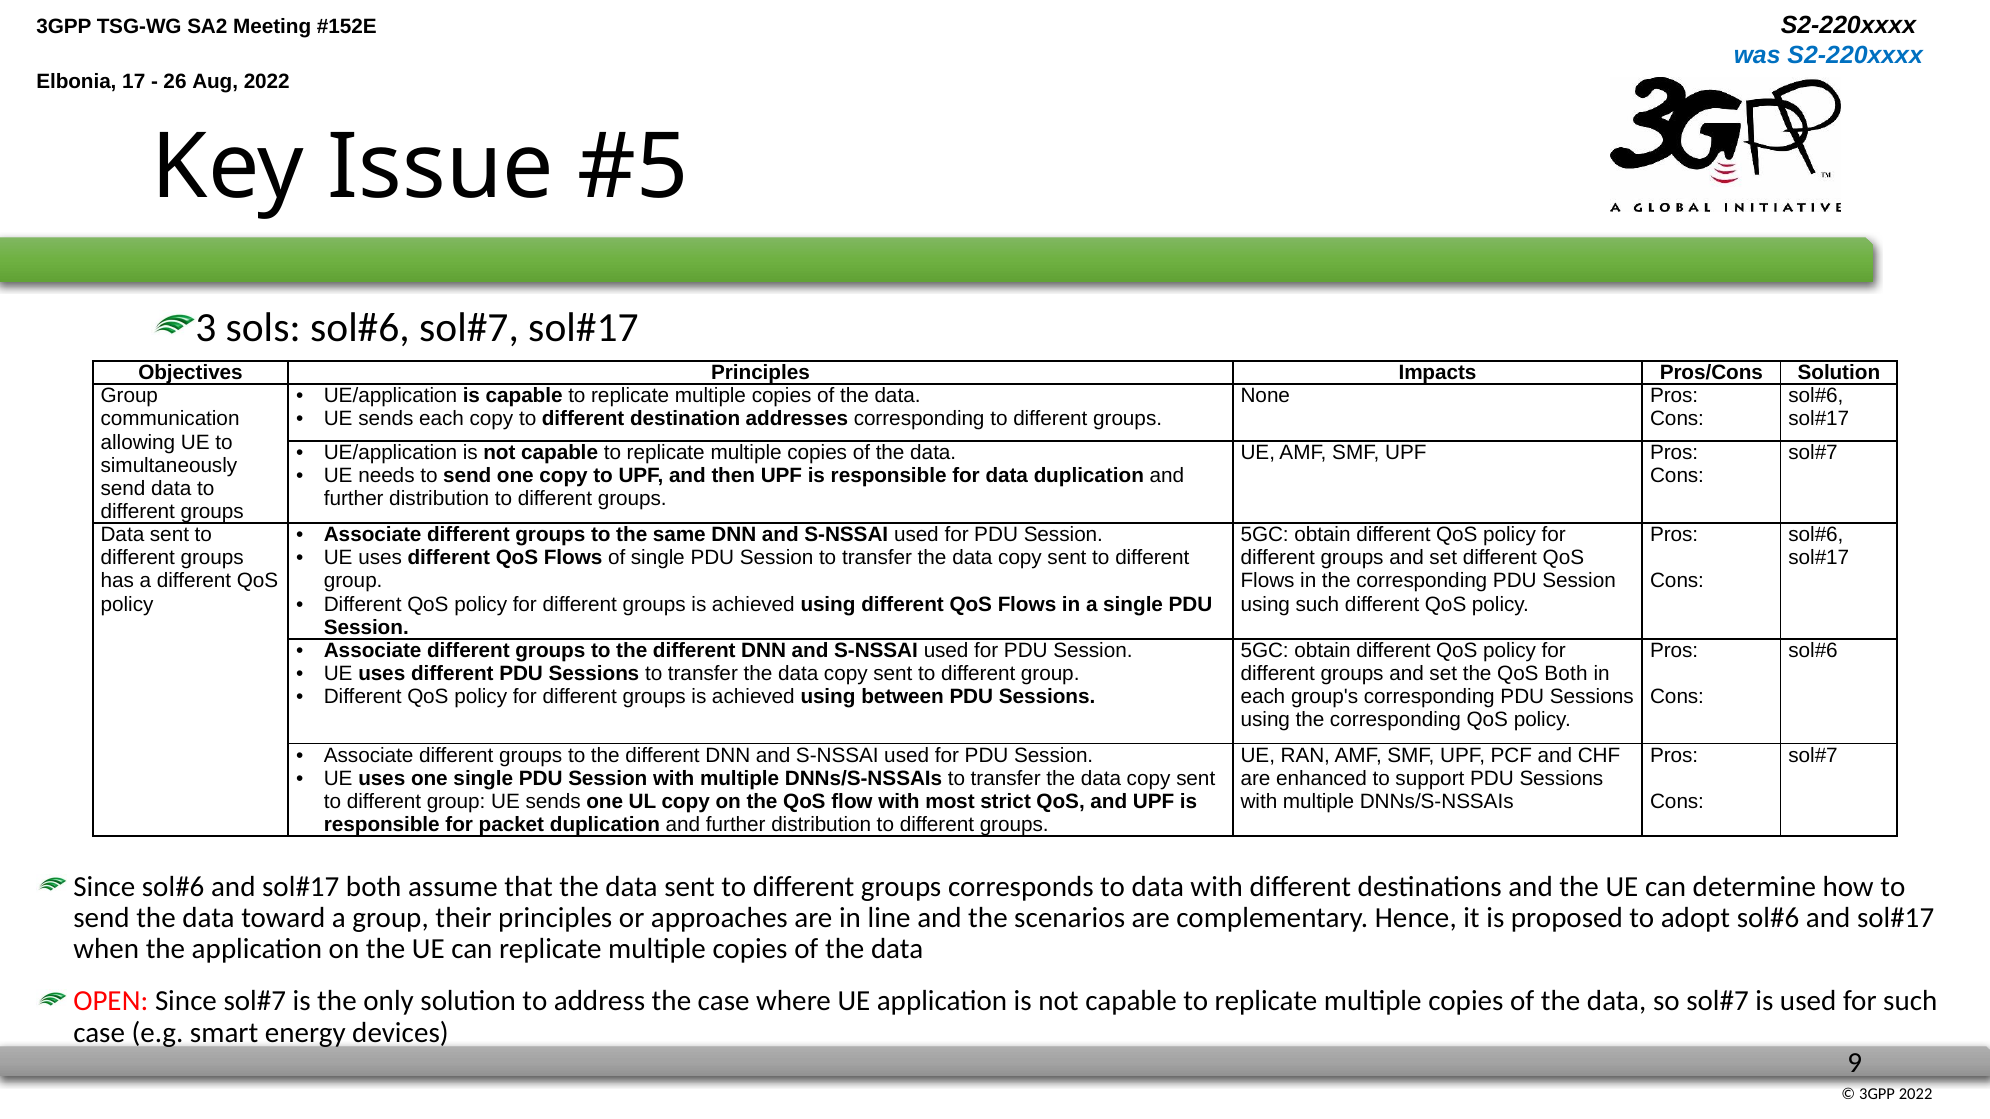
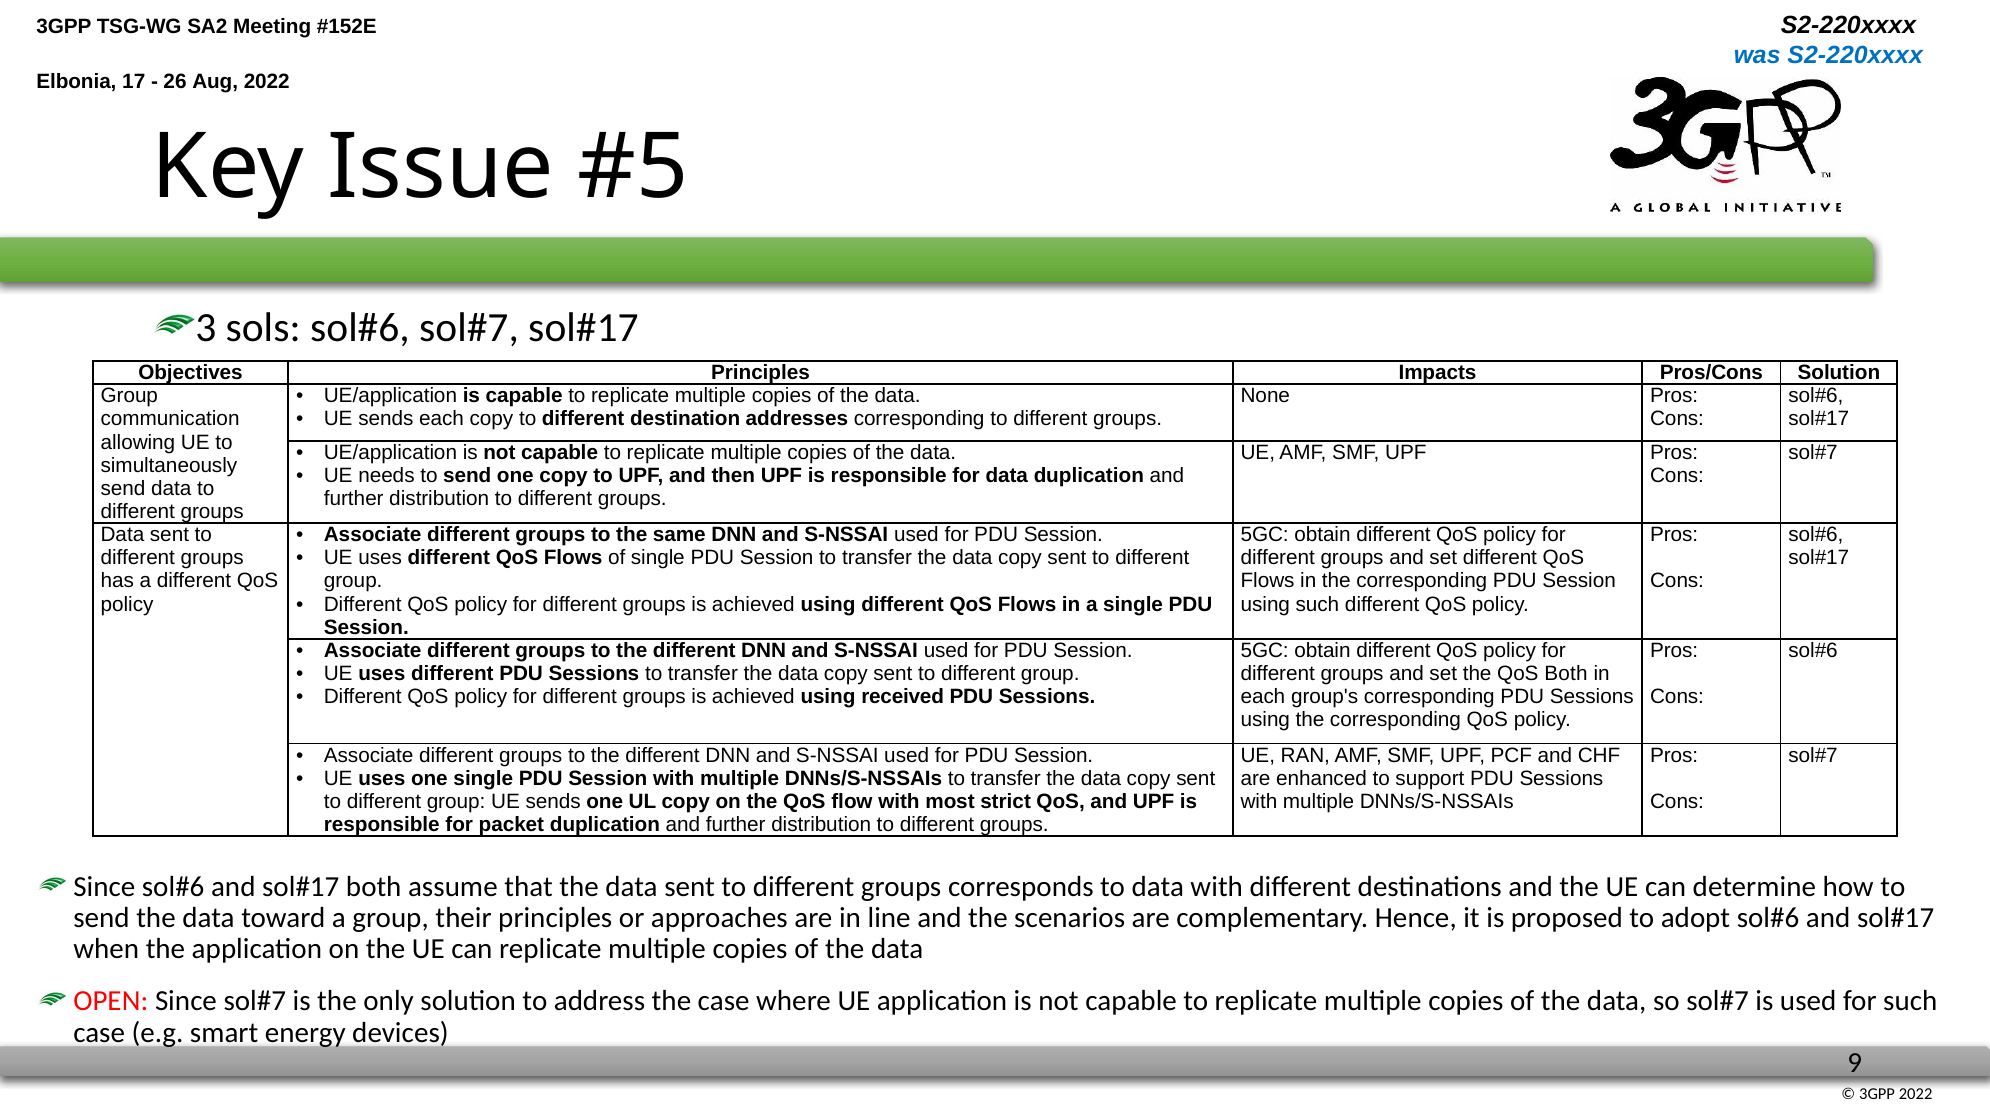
between: between -> received (903, 697)
